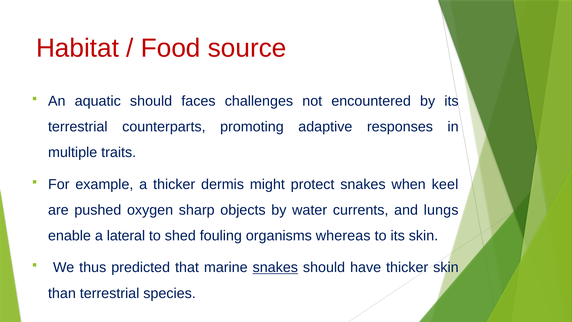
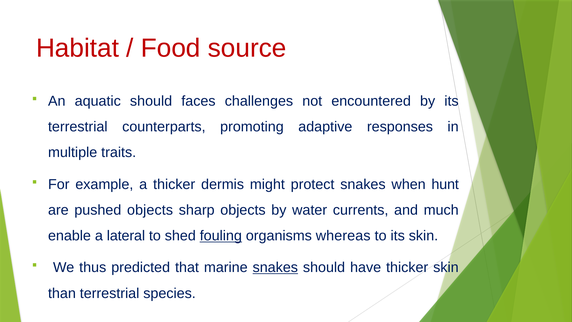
keel: keel -> hunt (445, 184)
pushed oxygen: oxygen -> objects (150, 210)
lungs: lungs -> much (441, 210)
fouling underline: none -> present (221, 236)
